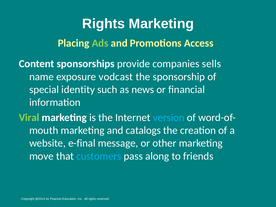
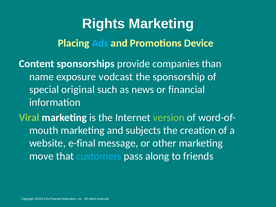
Ads colour: light green -> light blue (100, 43)
Access: Access -> Device (199, 43)
sells: sells -> than (212, 64)
identity: identity -> original (78, 90)
version colour: light blue -> light green (169, 117)
catalogs: catalogs -> subjects (143, 130)
